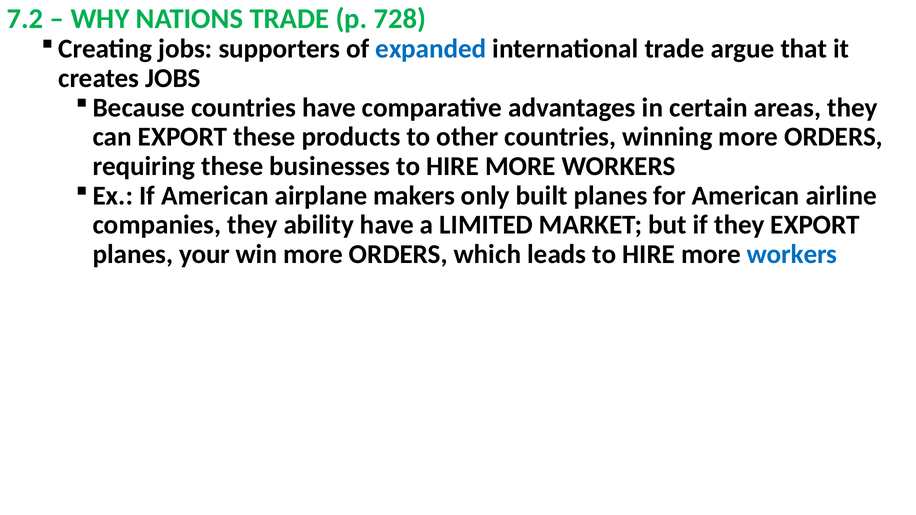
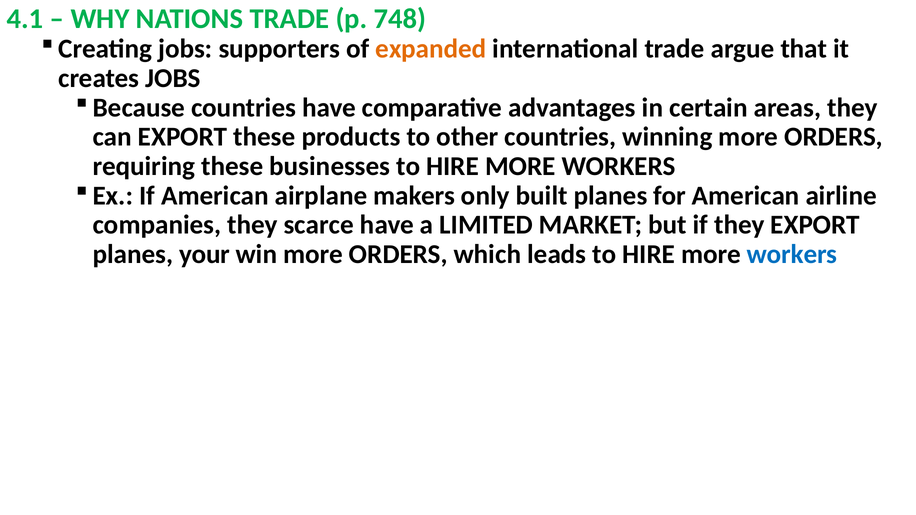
7.2: 7.2 -> 4.1 (25, 19)
728: 728 -> 748 (400, 19)
expanded colour: blue -> orange (431, 49)
ability: ability -> scarce (319, 225)
